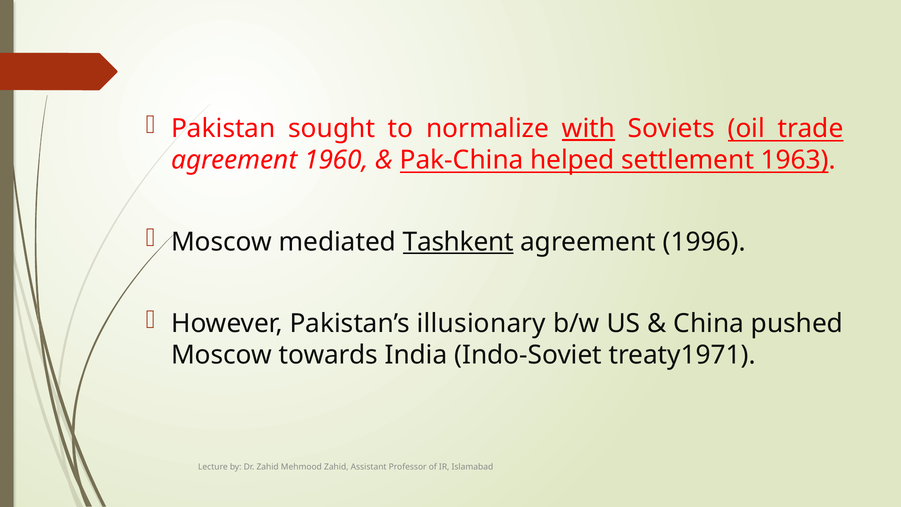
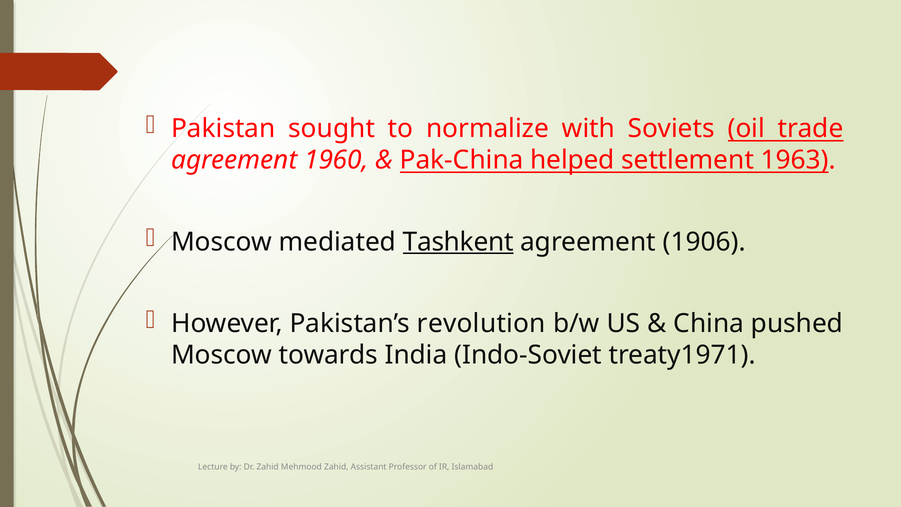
with underline: present -> none (588, 129)
1996: 1996 -> 1906 (704, 242)
illusionary: illusionary -> revolution (481, 324)
